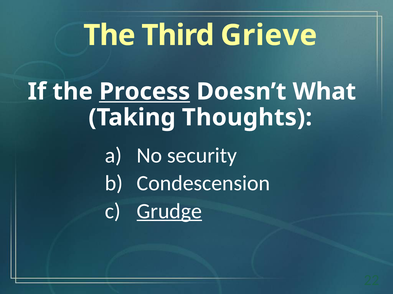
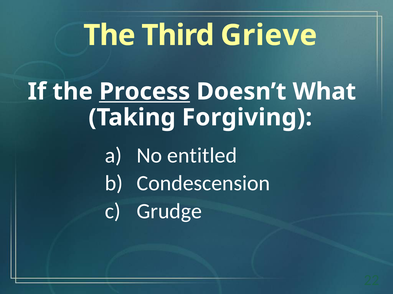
Thoughts: Thoughts -> Forgiving (247, 118)
security: security -> entitled (202, 156)
Grudge underline: present -> none (169, 212)
